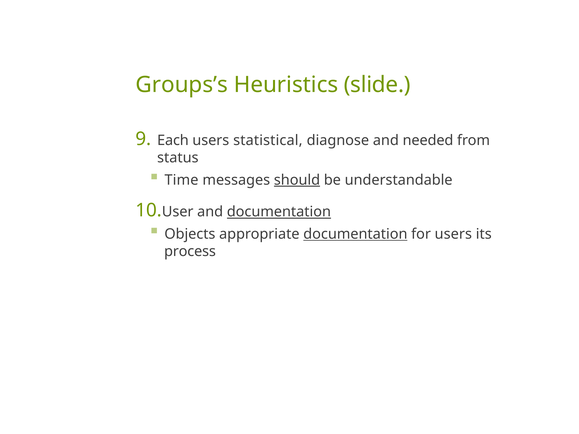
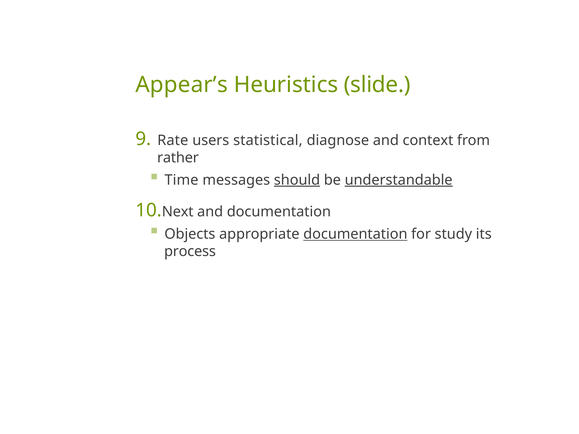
Groups’s: Groups’s -> Appear’s (182, 85)
Each: Each -> Rate (173, 141)
needed: needed -> context (428, 141)
status: status -> rather (178, 158)
understandable underline: none -> present (399, 180)
User: User -> Next (178, 212)
documentation underline: present -> none (279, 212)
for users: users -> study (453, 234)
